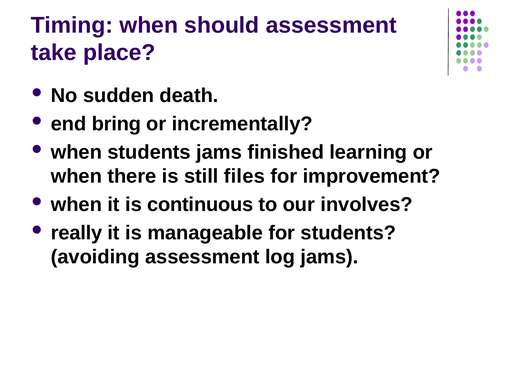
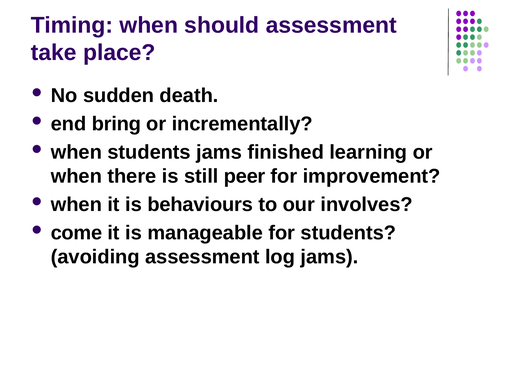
files: files -> peer (245, 176)
continuous: continuous -> behaviours (200, 205)
really: really -> come (77, 233)
